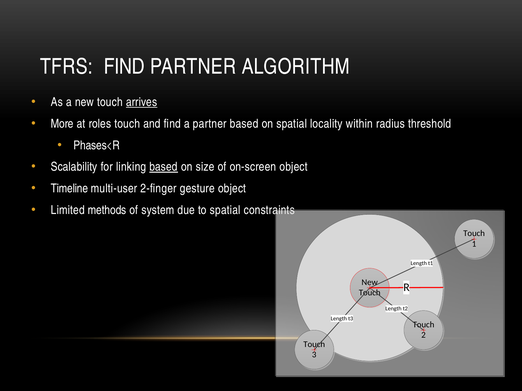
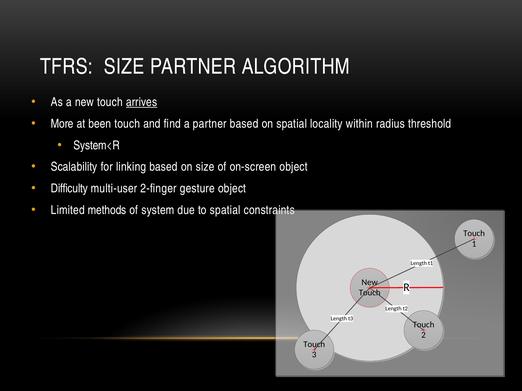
TFRS FIND: FIND -> SIZE (124, 67)
roles: roles -> been (100, 124)
Phases<R: Phases<R -> System<R (97, 145)
based underline: present -> none (164, 167)
Timeline: Timeline -> Difficulty (69, 189)
